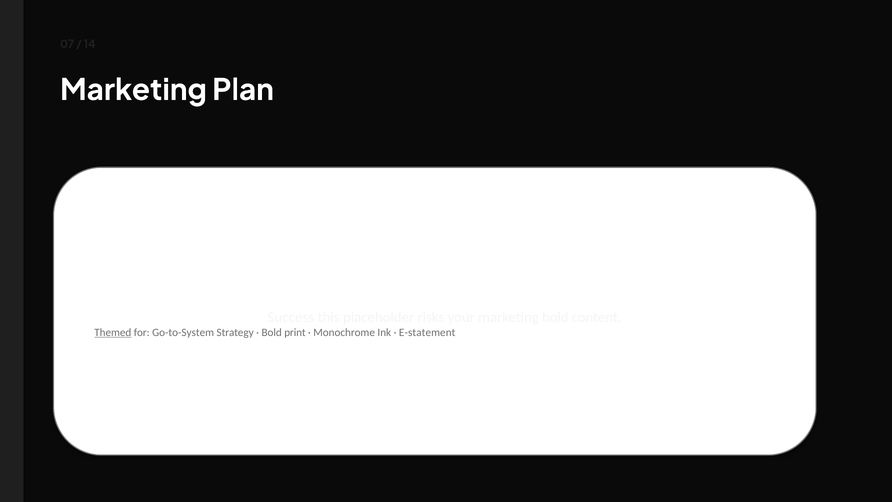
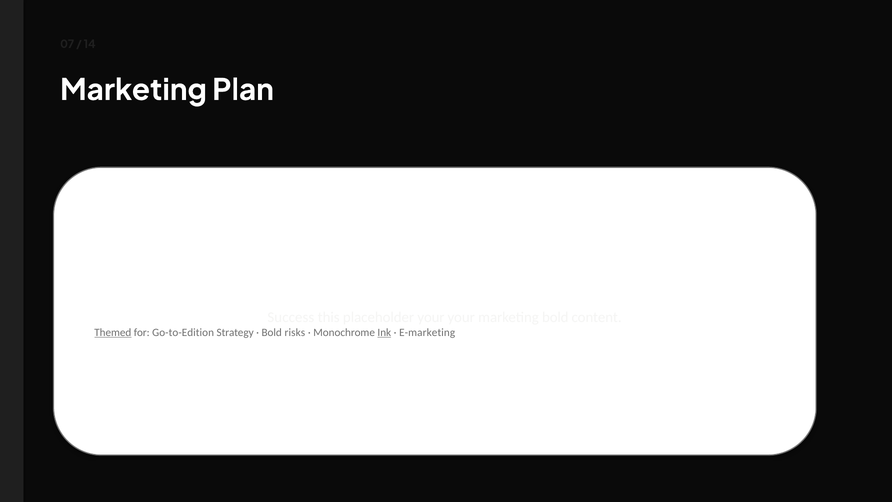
placeholder risks: risks -> your (431, 317)
Go-to-System: Go-to-System -> Go-to-Edition (183, 332)
print: print -> risks (295, 332)
Ink underline: none -> present (384, 332)
E-statement: E-statement -> E-marketing (427, 332)
